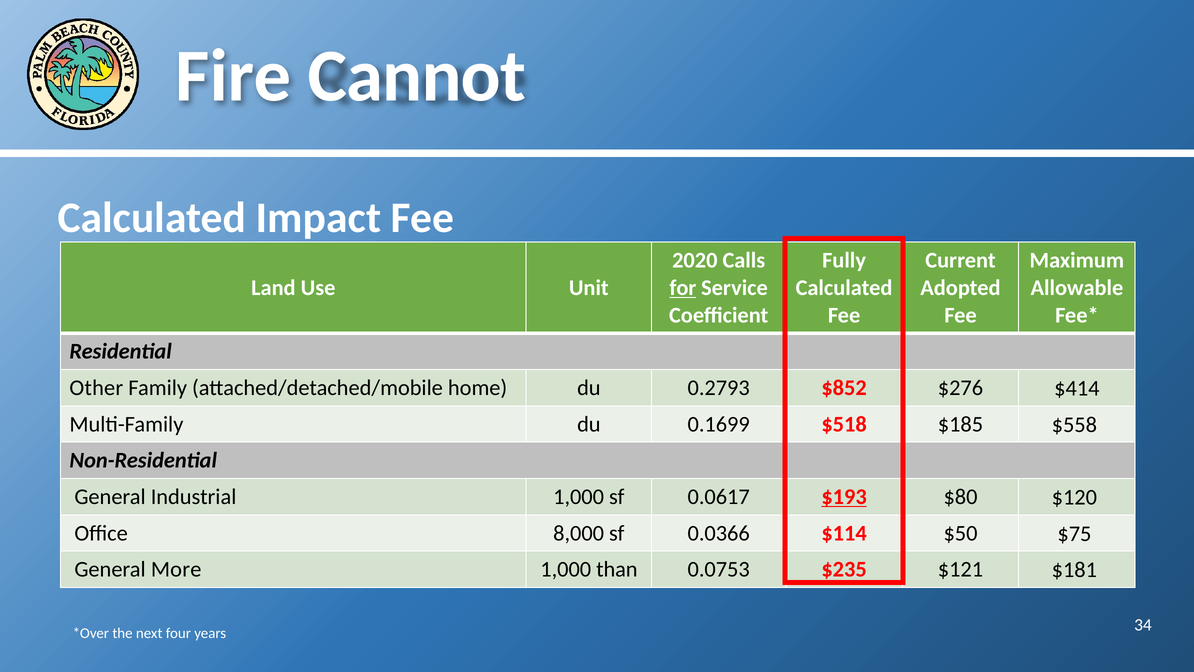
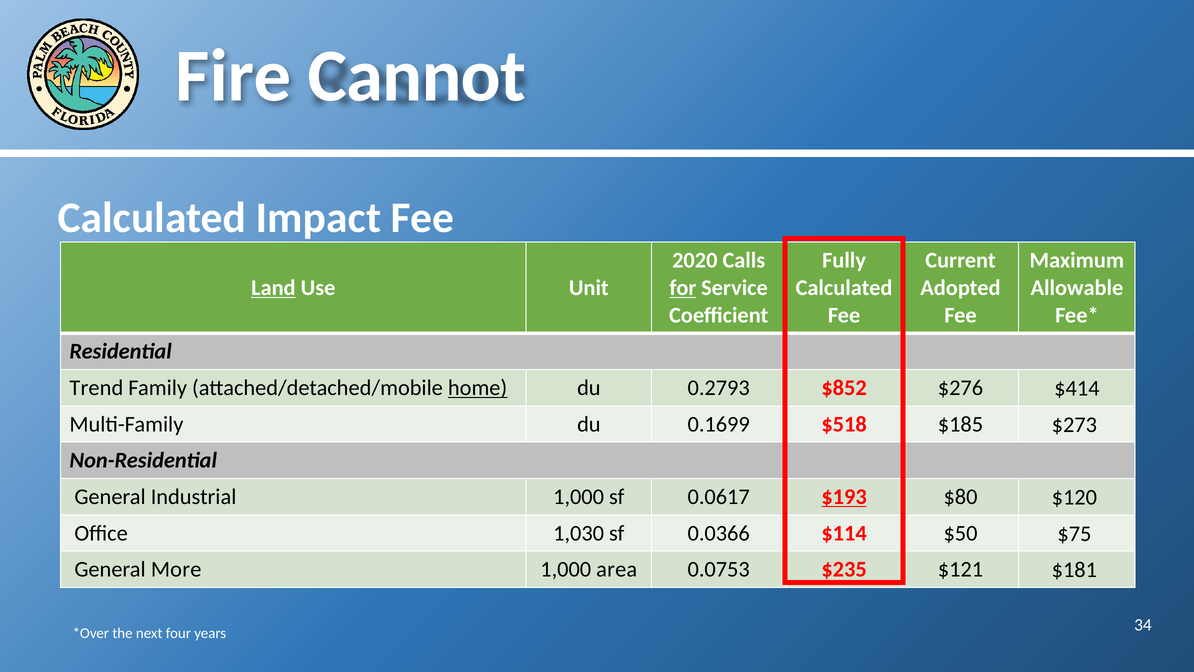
Land underline: none -> present (273, 288)
Other: Other -> Trend (96, 388)
home underline: none -> present (478, 388)
$558: $558 -> $273 (1074, 424)
8,000: 8,000 -> 1,030 (579, 533)
than: than -> area (617, 569)
